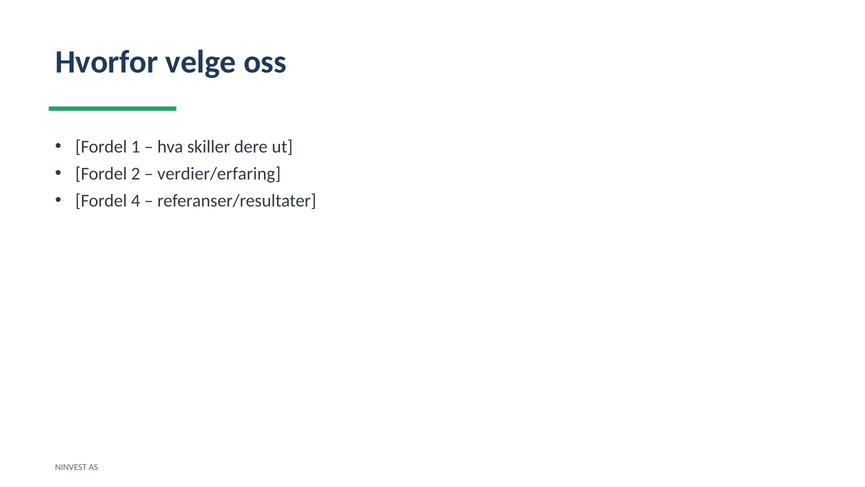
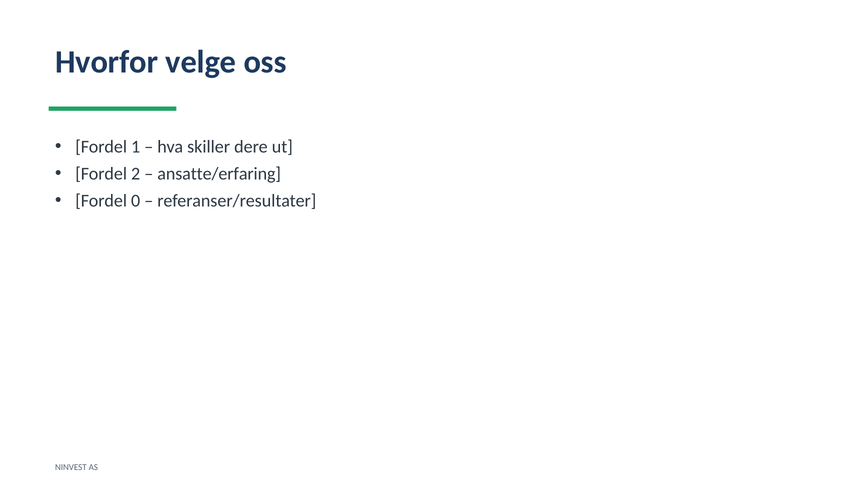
verdier/erfaring: verdier/erfaring -> ansatte/erfaring (219, 174)
4: 4 -> 0 (136, 201)
